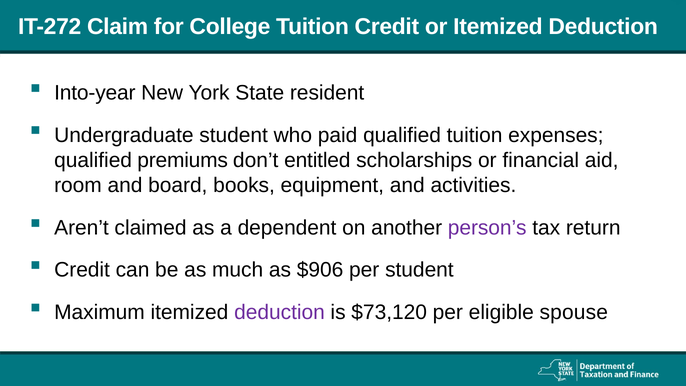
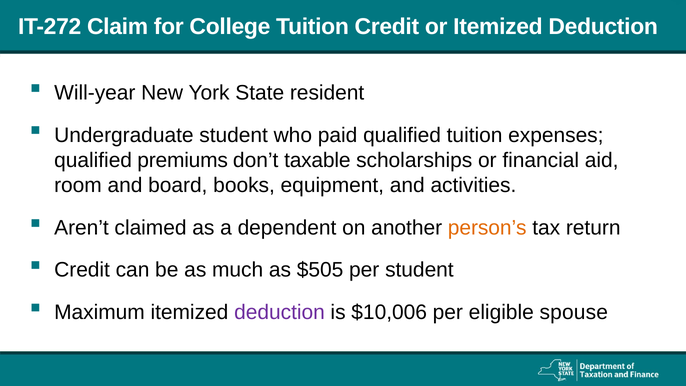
Into-year: Into-year -> Will-year (95, 93)
entitled: entitled -> taxable (317, 160)
person’s colour: purple -> orange (487, 228)
$906: $906 -> $505 (320, 270)
$73,120: $73,120 -> $10,006 (389, 312)
